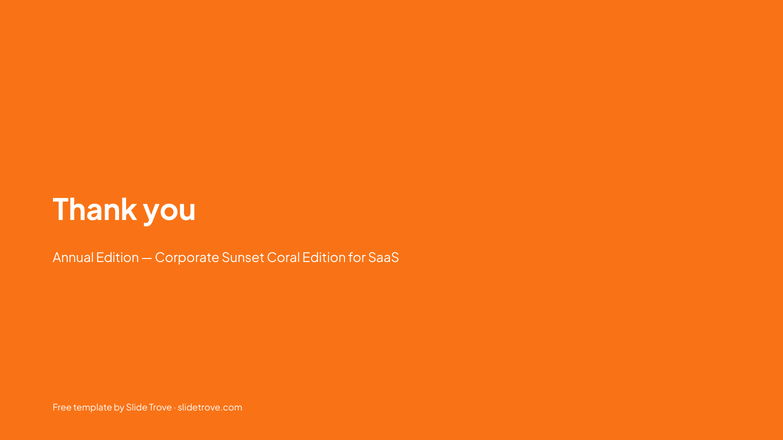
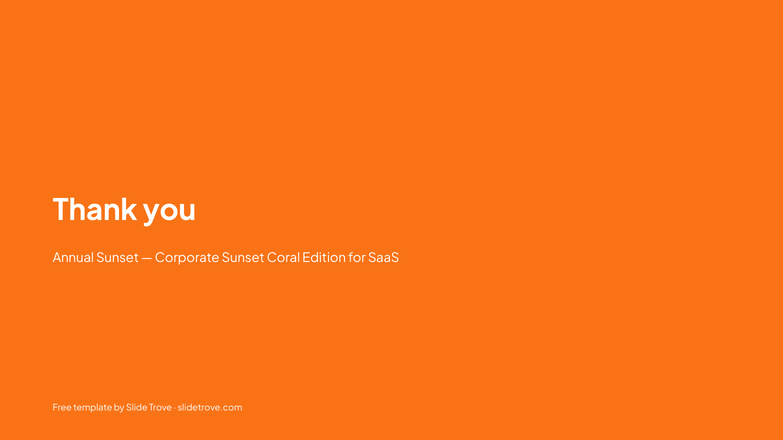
Annual Edition: Edition -> Sunset (117, 258)
